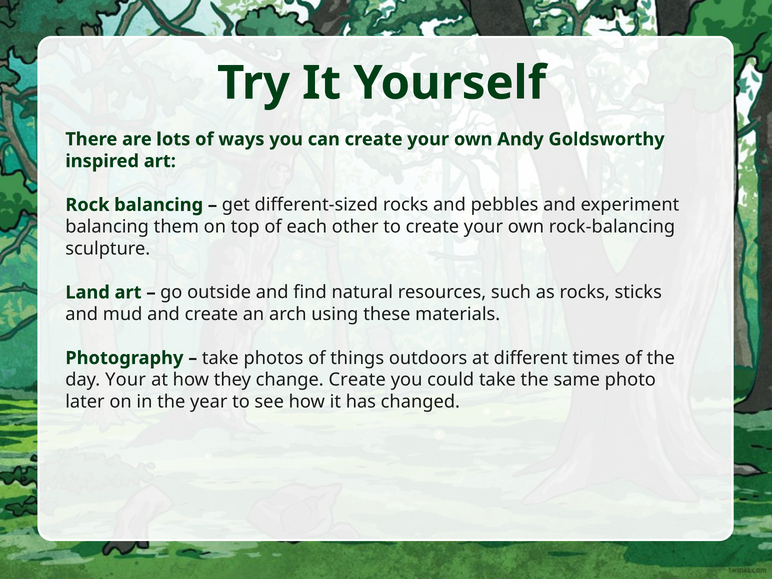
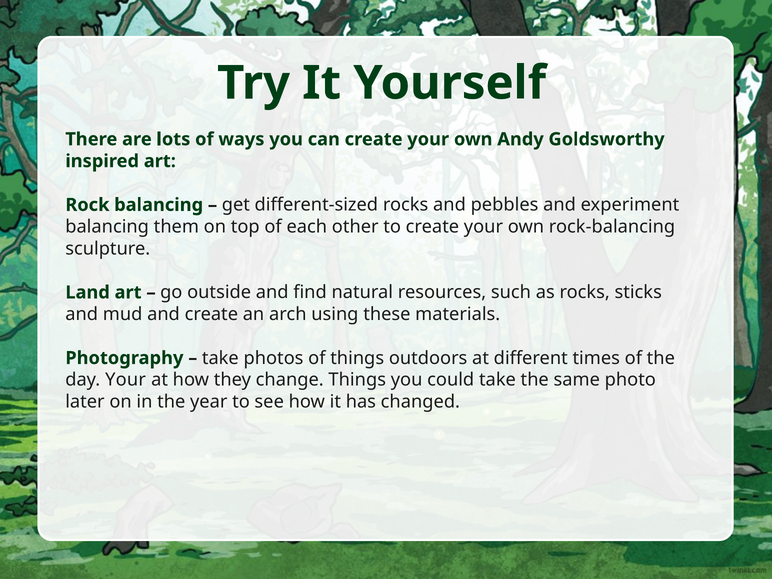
change Create: Create -> Things (357, 380)
